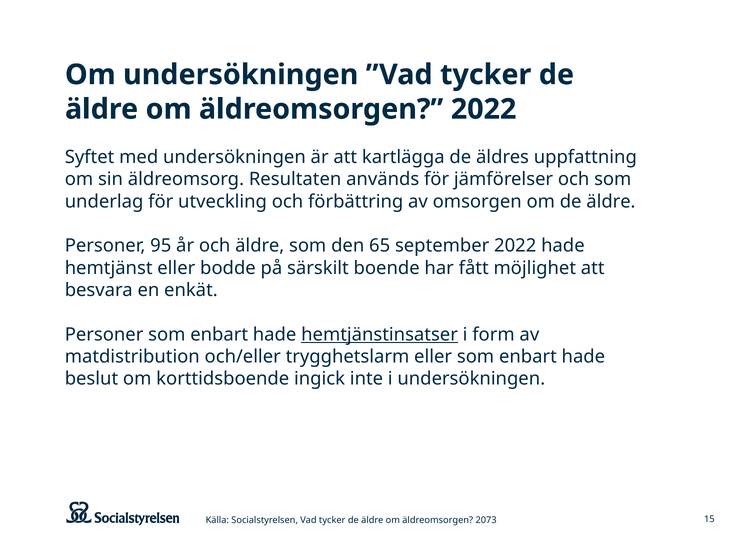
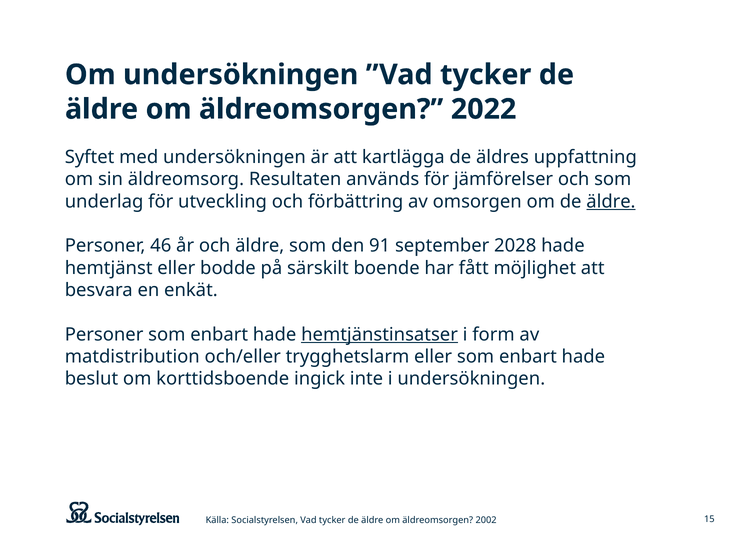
äldre underline: none -> present (611, 202)
95: 95 -> 46 (161, 246)
65: 65 -> 91 (380, 246)
september 2022: 2022 -> 2028 (515, 246)
2073: 2073 -> 2002 (486, 520)
